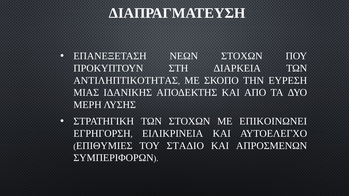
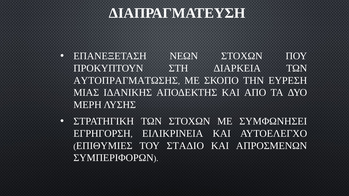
ΑΝΤΙΛΗΠΤΙΚΟΤΗΤΑΣ: ΑΝΤΙΛΗΠΤΙΚΟΤΗΤΑΣ -> ΑΥΤΟΠΡΑΓΜΑΤΩΣΗΣ (126, 81)
ΕΠΙΚΟΙΝΩΝΕΙ: ΕΠΙΚΟΙΝΩΝΕΙ -> ΣΥΜΦΩΝΗΣΕΙ (273, 121)
